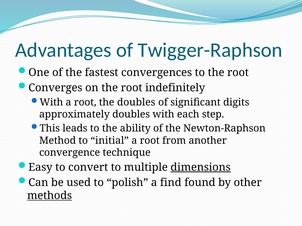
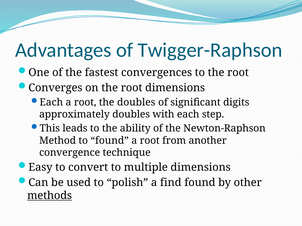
root indefinitely: indefinitely -> dimensions (175, 88)
With: With -> Each (51, 102)
to initial: initial -> found (110, 141)
dimensions underline: present -> none (201, 168)
